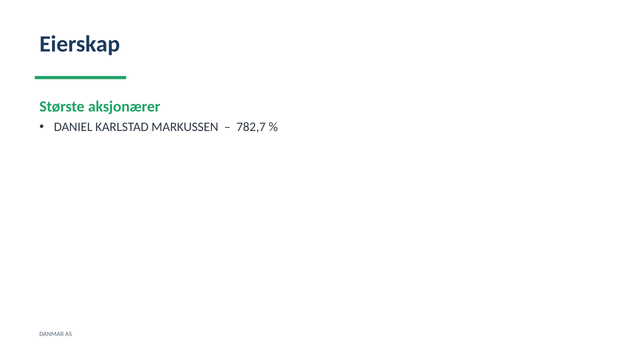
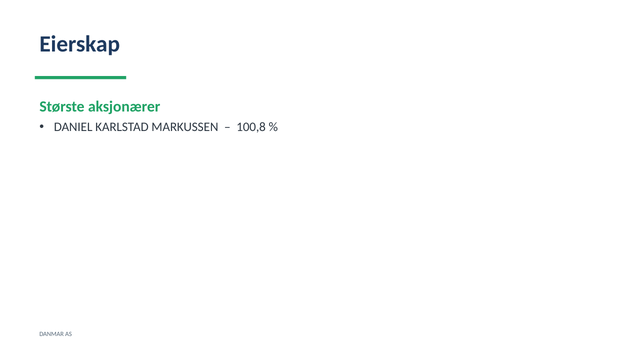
782,7: 782,7 -> 100,8 (251, 127)
